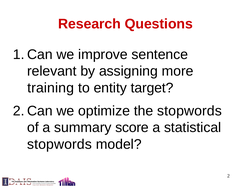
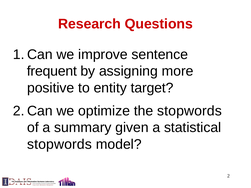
relevant: relevant -> frequent (52, 71)
training: training -> positive (51, 88)
score: score -> given (132, 128)
